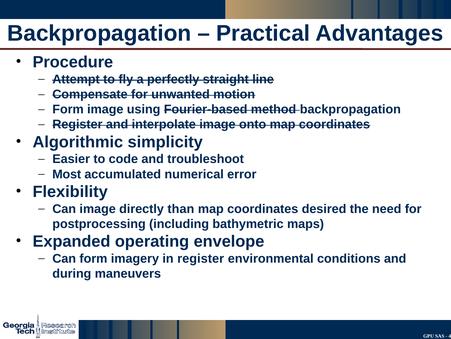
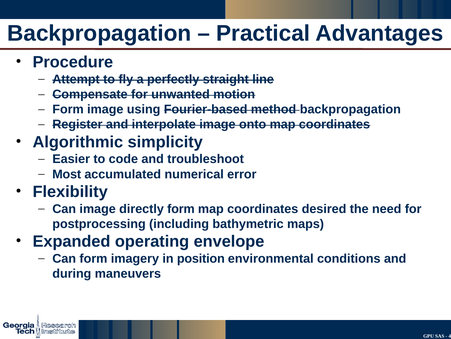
directly than: than -> form (181, 208)
in register: register -> position (201, 258)
